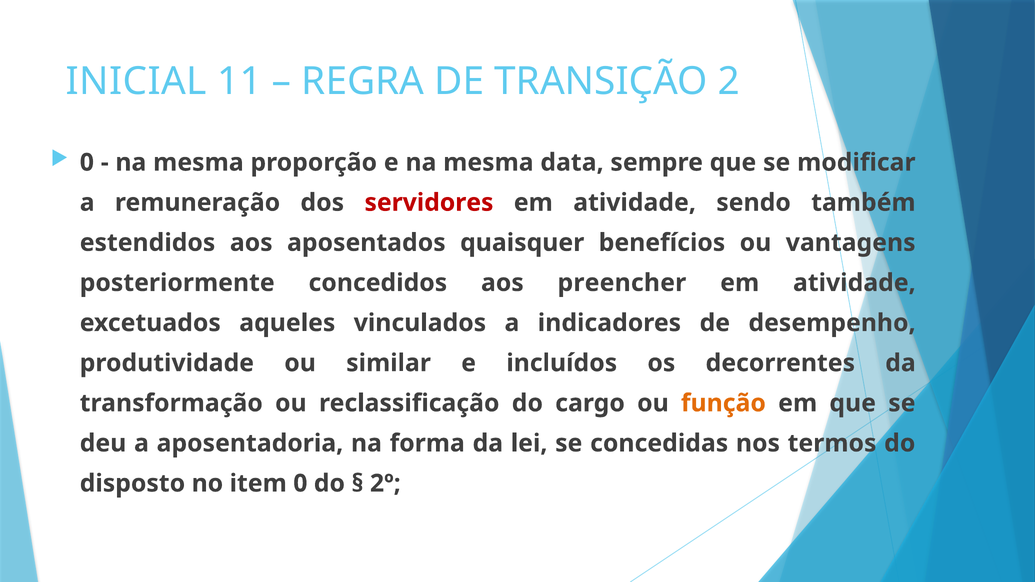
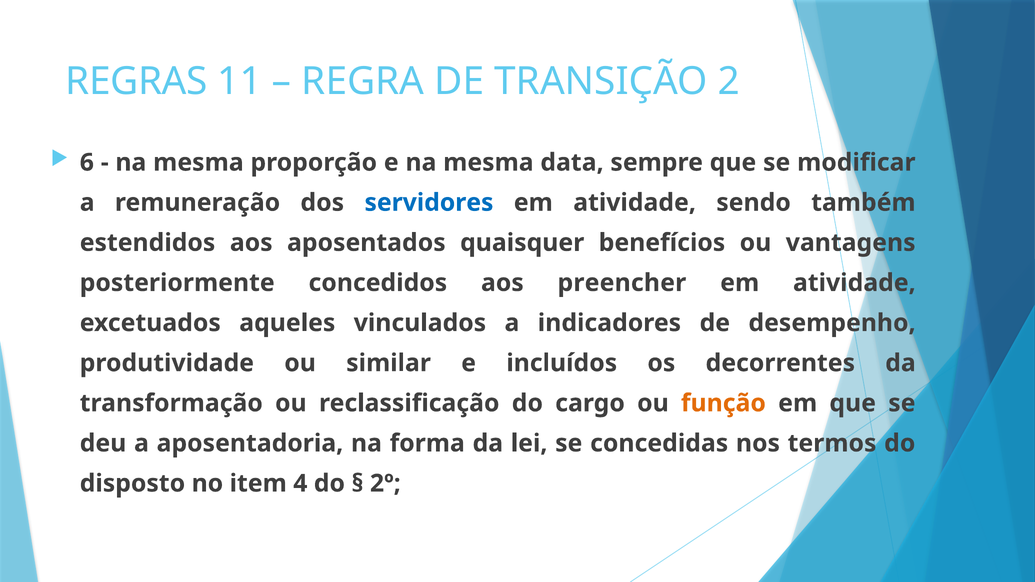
INICIAL: INICIAL -> REGRAS (136, 82)
0: 0 -> 6 (87, 163)
servidores colour: red -> blue (429, 203)
item 0: 0 -> 4 (300, 484)
